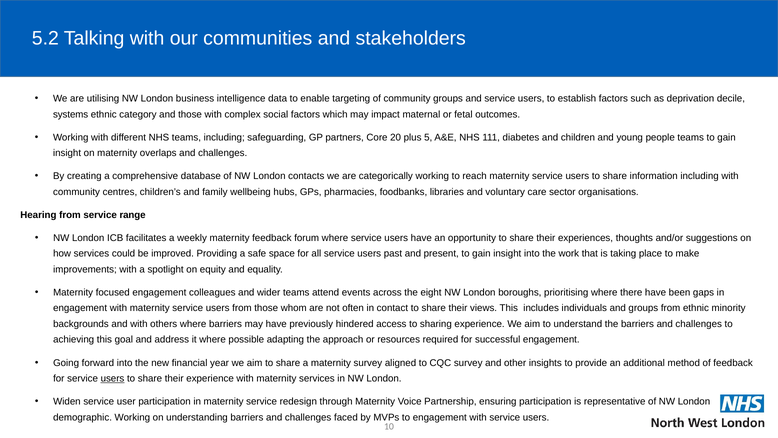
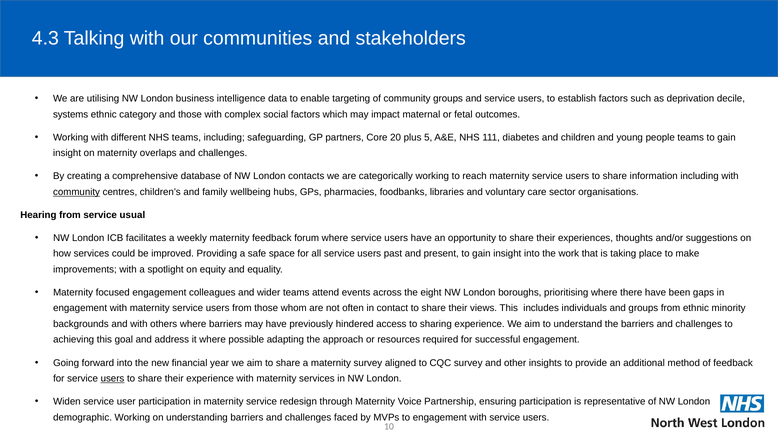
5.2: 5.2 -> 4.3 (45, 38)
community underline: none -> present (77, 192)
range: range -> usual (132, 215)
